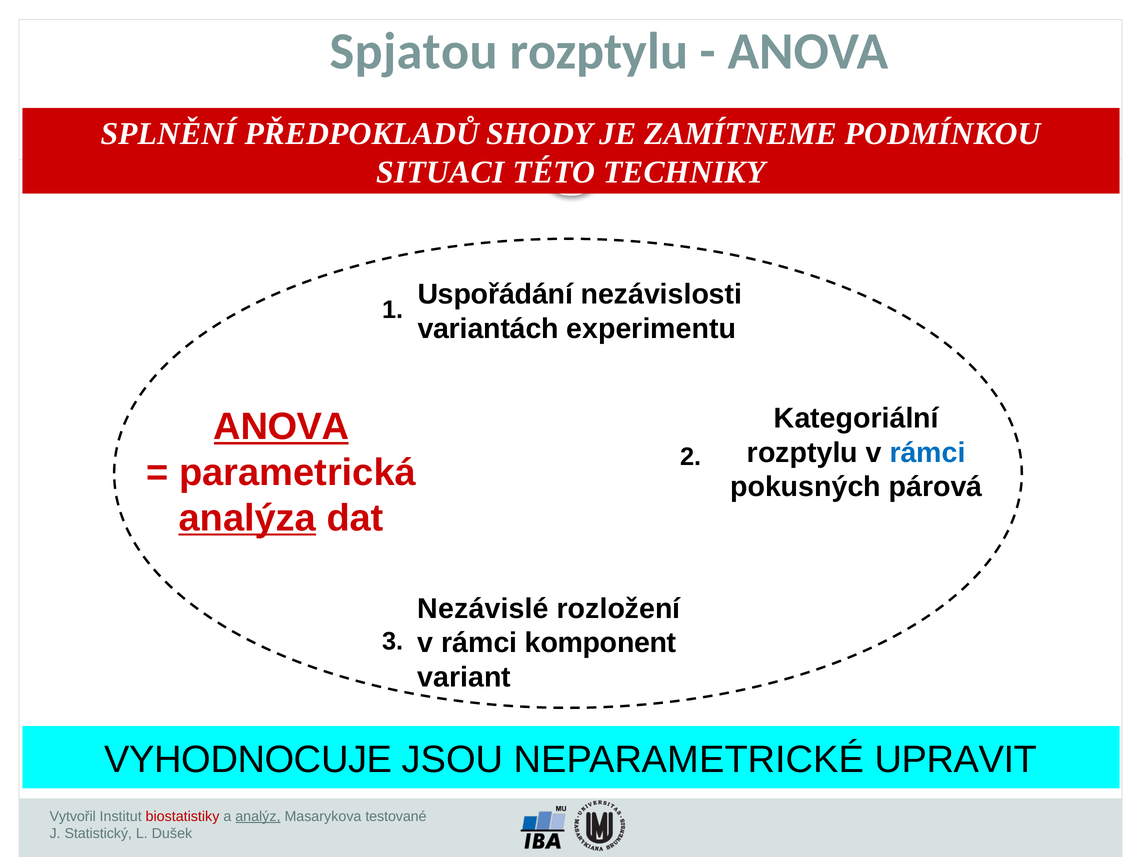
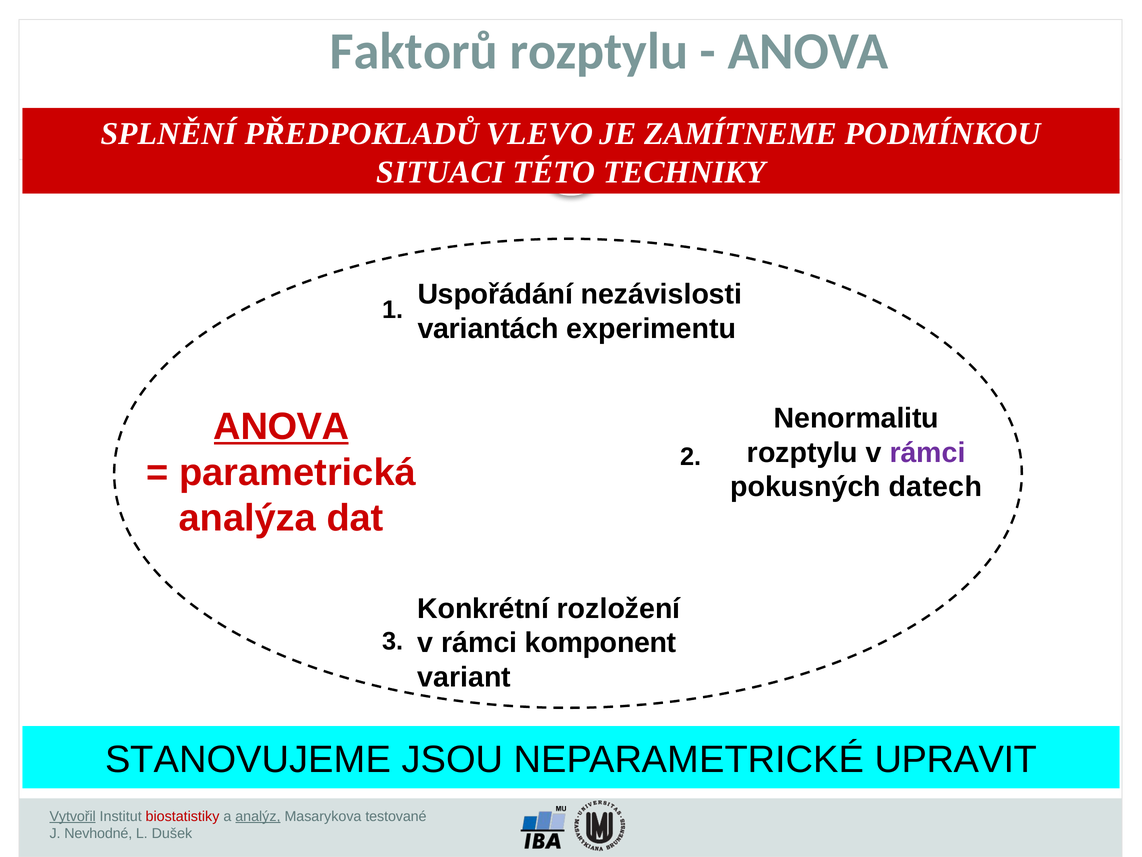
Spjatou: Spjatou -> Faktorů (414, 51)
SHODY: SHODY -> VLEVO (540, 134)
Kategoriální: Kategoriální -> Nenormalitu (856, 418)
rámci colour: blue -> purple (928, 452)
párová: párová -> datech (935, 487)
analýza underline: present -> none (247, 518)
Nezávislé: Nezávislé -> Konkrétní (483, 608)
VYHODNOCUJE: VYHODNOCUJE -> STANOVUJEME (248, 759)
Vytvořil underline: none -> present (73, 816)
Statistický: Statistický -> Nevhodné (98, 833)
